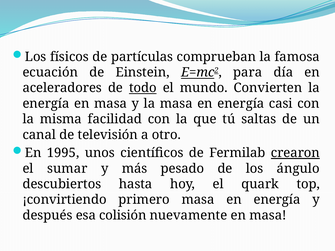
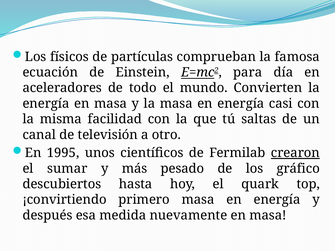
todo underline: present -> none (143, 88)
ángulo: ángulo -> gráfico (298, 169)
colisión: colisión -> medida (123, 215)
